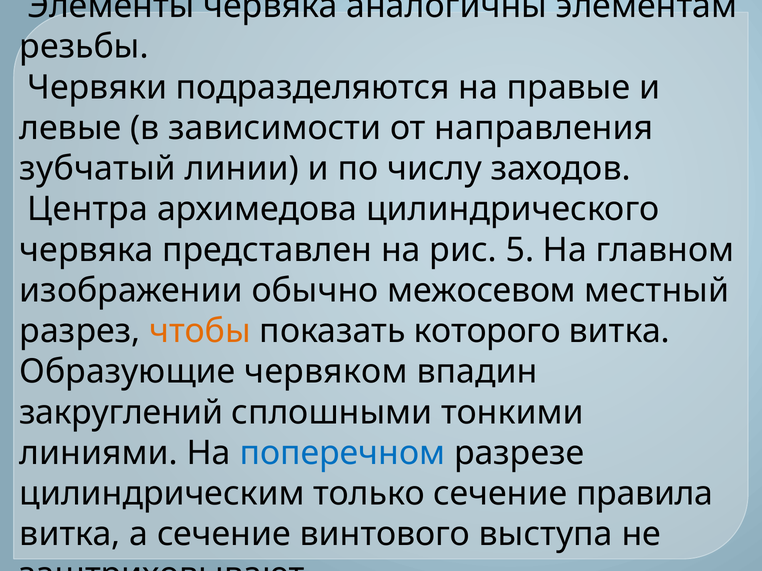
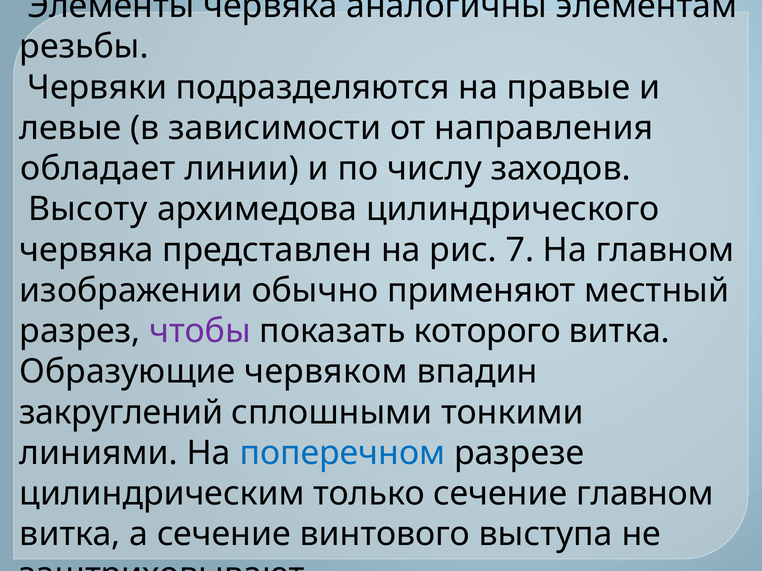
зубчатый: зубчатый -> обладает (98, 169)
Центра: Центра -> Высоту (88, 209)
5: 5 -> 7 (520, 250)
межосевом: межосевом -> применяют (482, 291)
чтобы colour: orange -> purple (200, 331)
сечение правила: правила -> главном (645, 494)
